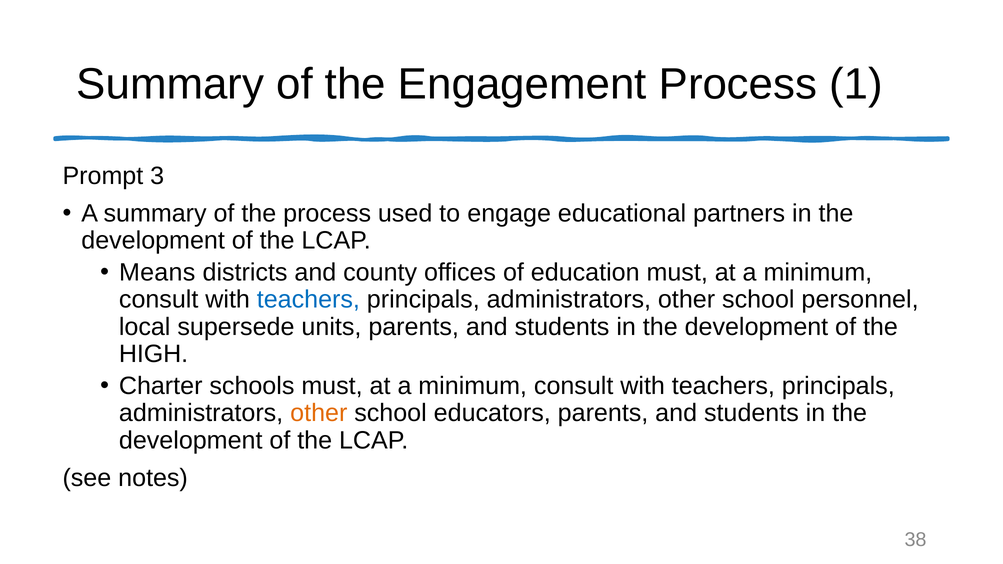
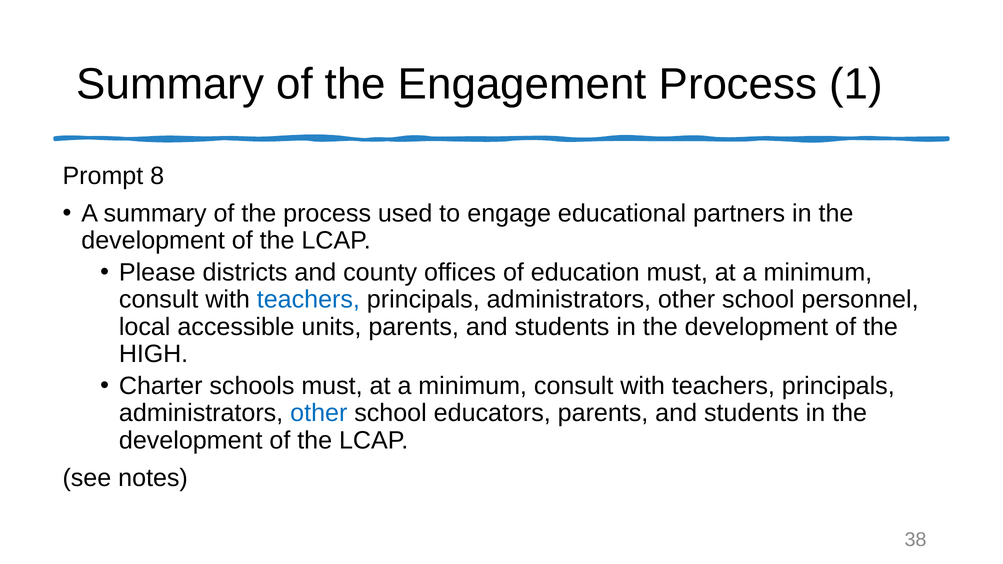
3: 3 -> 8 (157, 176)
Means: Means -> Please (157, 273)
supersede: supersede -> accessible (236, 327)
other colour: orange -> blue (319, 413)
